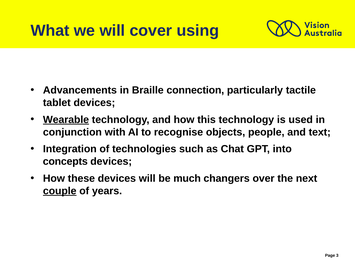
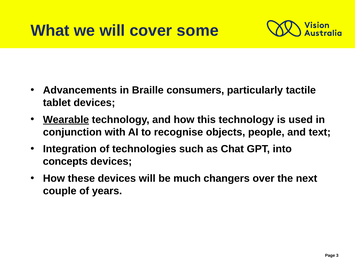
using: using -> some (198, 31)
connection: connection -> consumers (195, 90)
couple underline: present -> none (60, 191)
